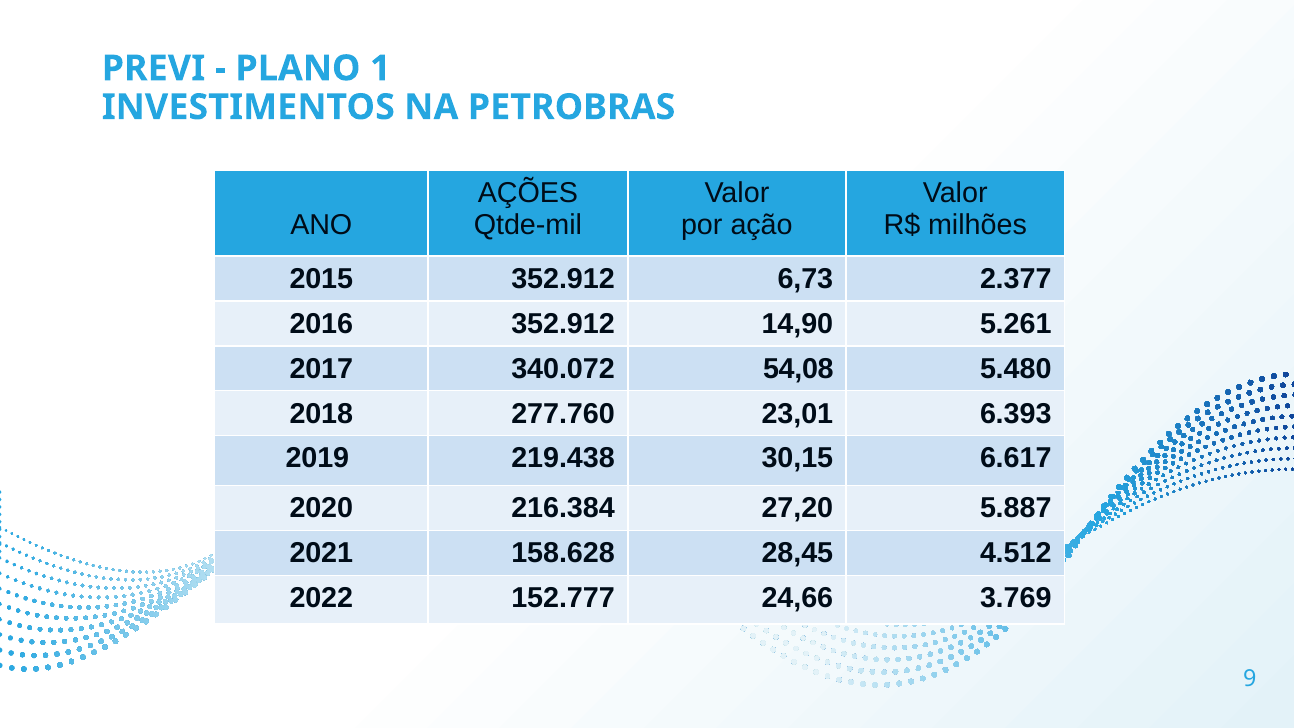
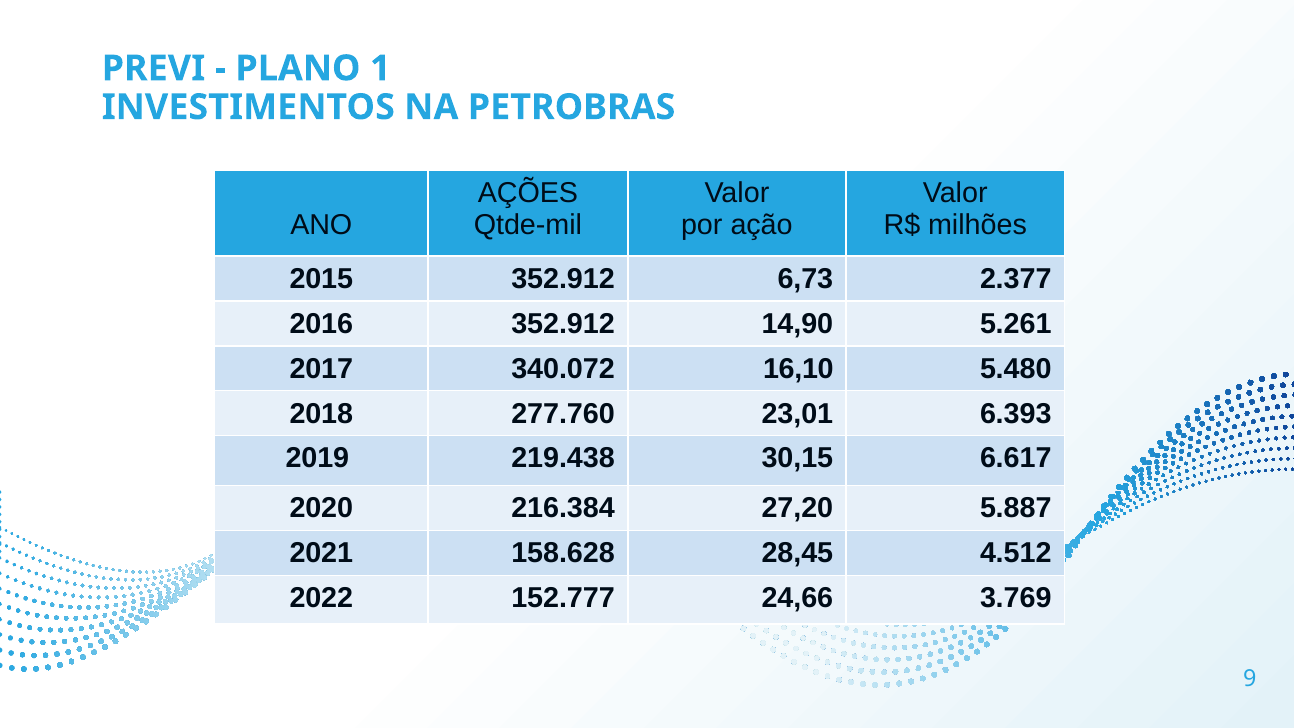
54,08: 54,08 -> 16,10 (798, 369)
